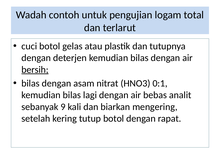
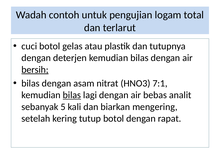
0:1: 0:1 -> 7:1 (160, 83)
bilas underline: none -> present (72, 95)
9: 9 -> 5 (63, 107)
